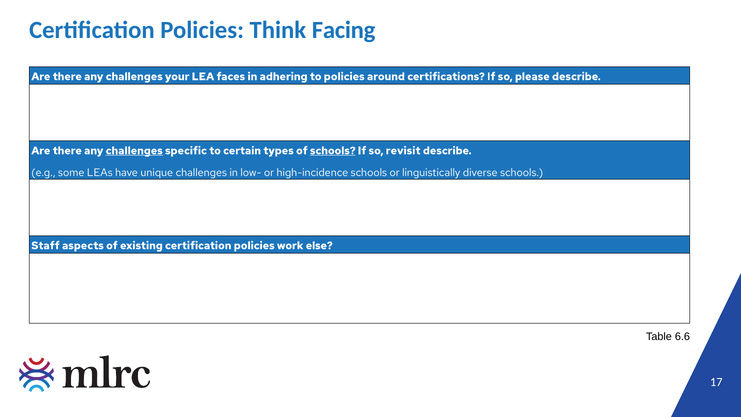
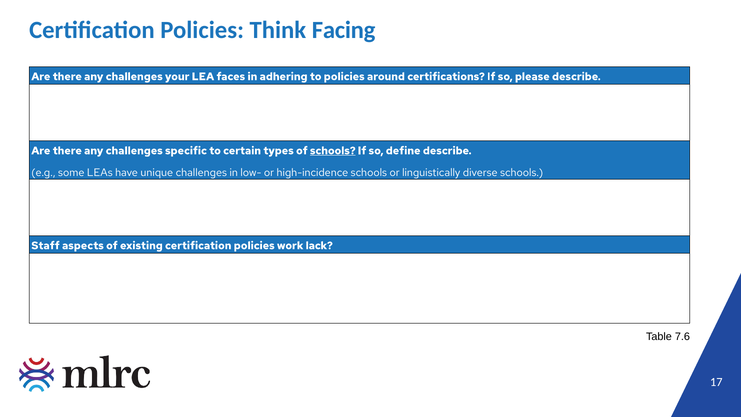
challenges underline: present -> none (134, 151)
revisit: revisit -> define (403, 151)
else: else -> lack (319, 246)
6.6: 6.6 -> 7.6 (682, 336)
